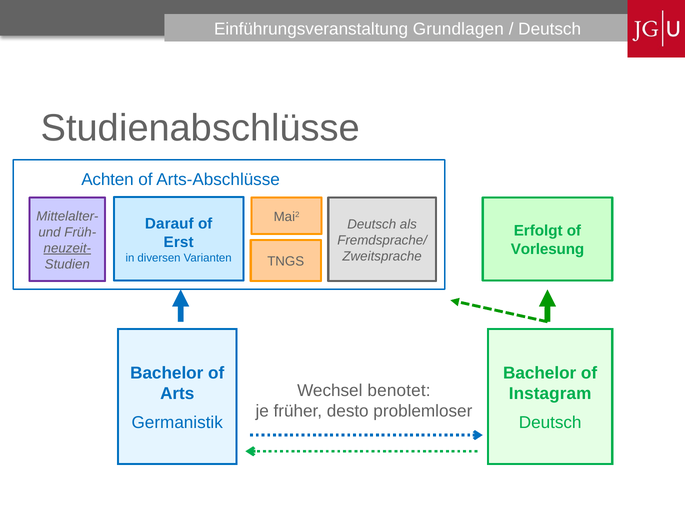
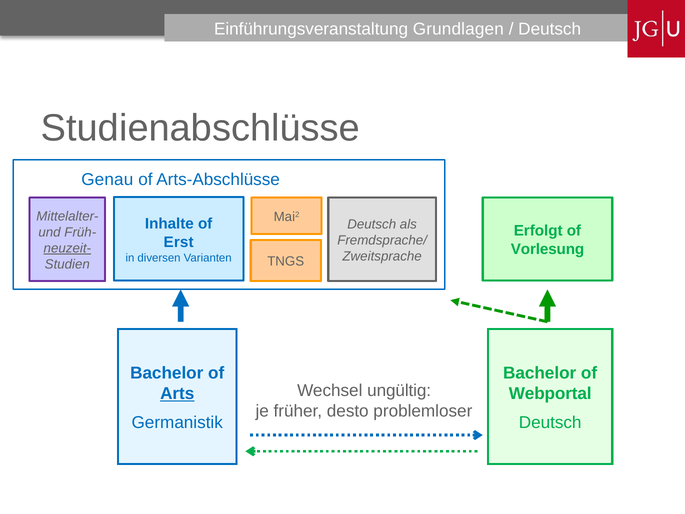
Achten: Achten -> Genau (107, 179)
Darauf: Darauf -> Inhalte (169, 224)
benotet: benotet -> ungültig (399, 390)
Arts underline: none -> present (177, 393)
Instagram: Instagram -> Webportal (550, 393)
